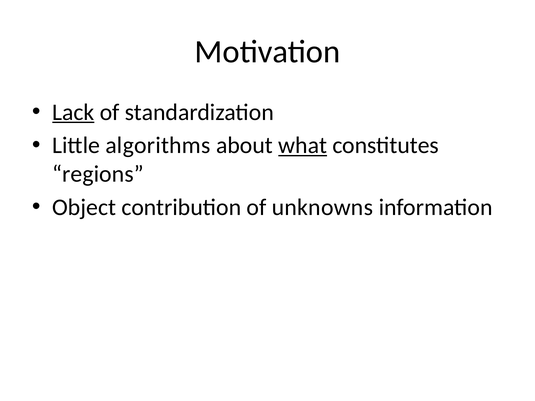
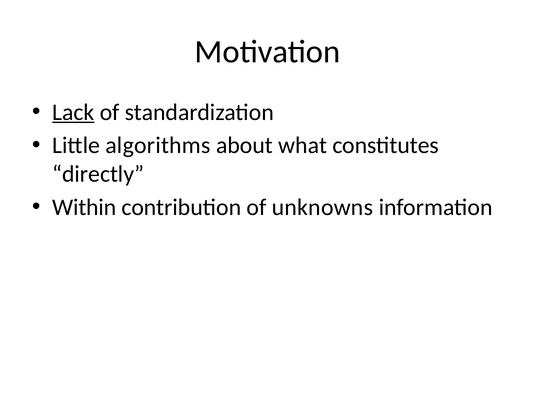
what underline: present -> none (303, 146)
regions: regions -> directly (98, 174)
Object: Object -> Within (84, 207)
